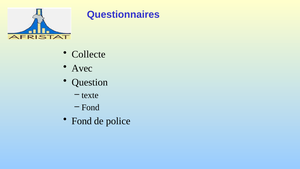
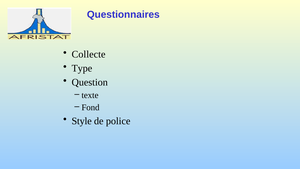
Avec: Avec -> Type (82, 68)
Fond: Fond -> Style (82, 121)
